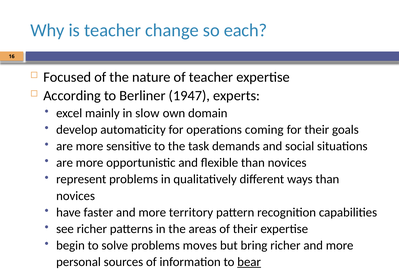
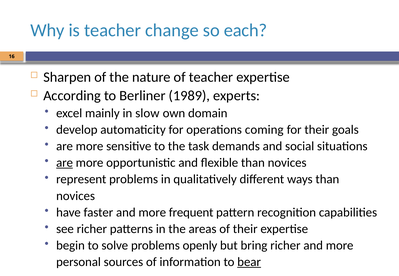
Focused: Focused -> Sharpen (67, 77)
1947: 1947 -> 1989 (189, 96)
are underline: none -> present (65, 163)
territory: territory -> frequent (191, 213)
moves: moves -> openly (200, 246)
